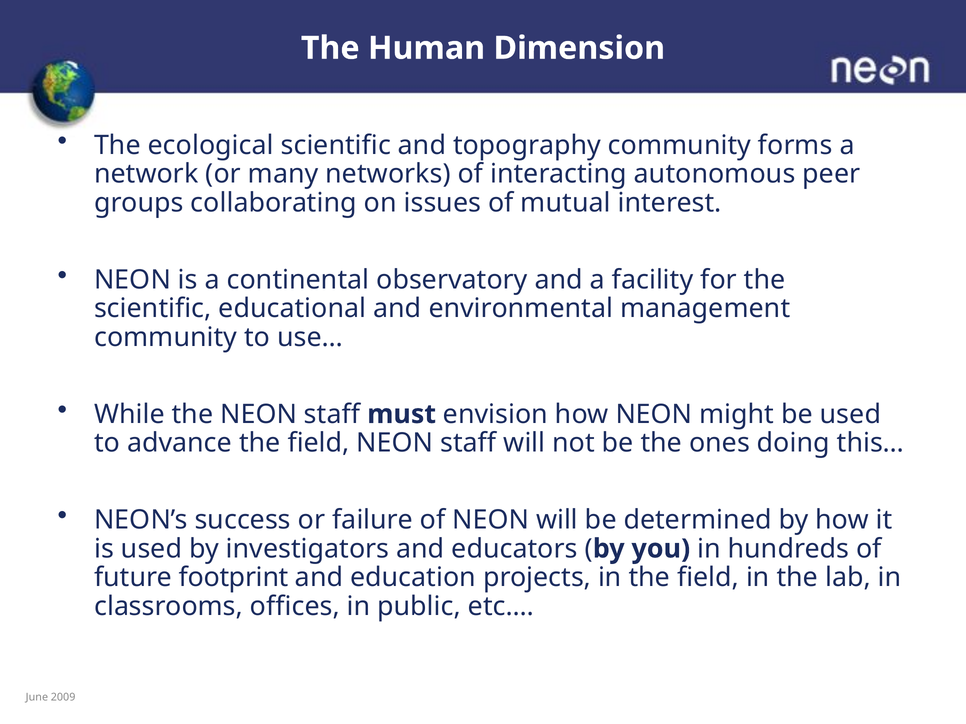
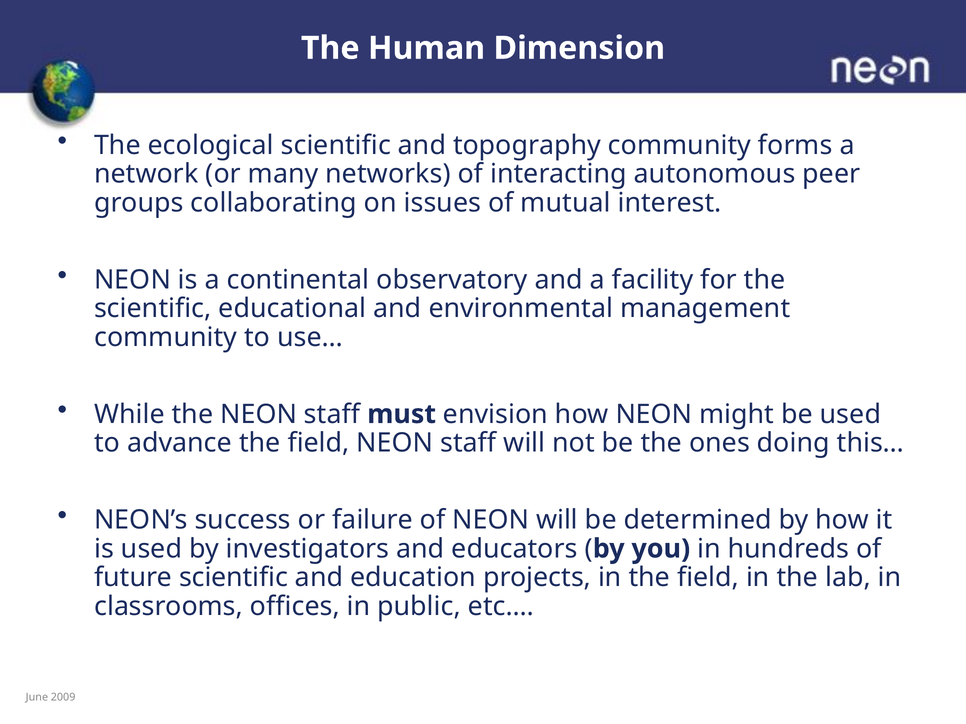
future footprint: footprint -> scientific (234, 578)
